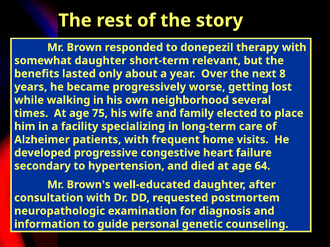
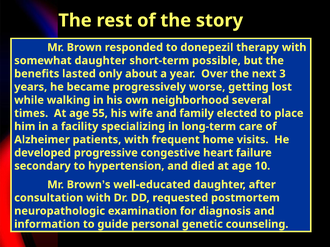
relevant: relevant -> possible (216, 61)
8: 8 -> 3 (282, 74)
75: 75 -> 55 (100, 113)
64: 64 -> 10 (262, 166)
